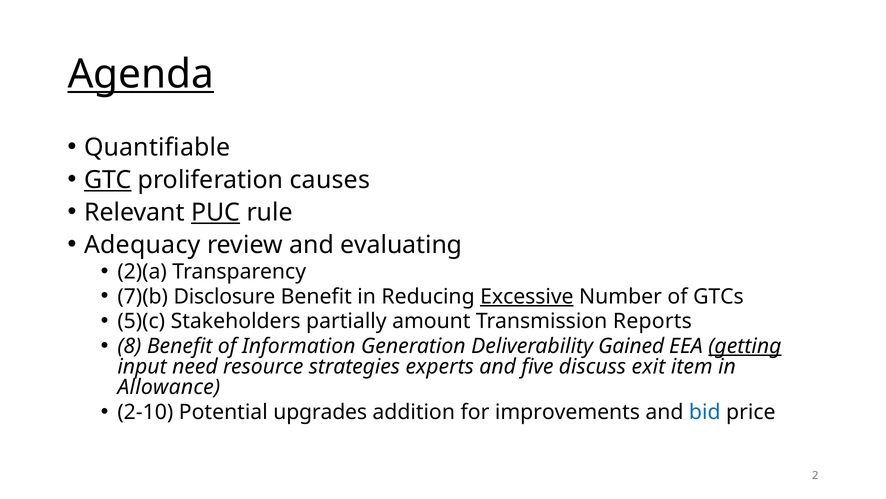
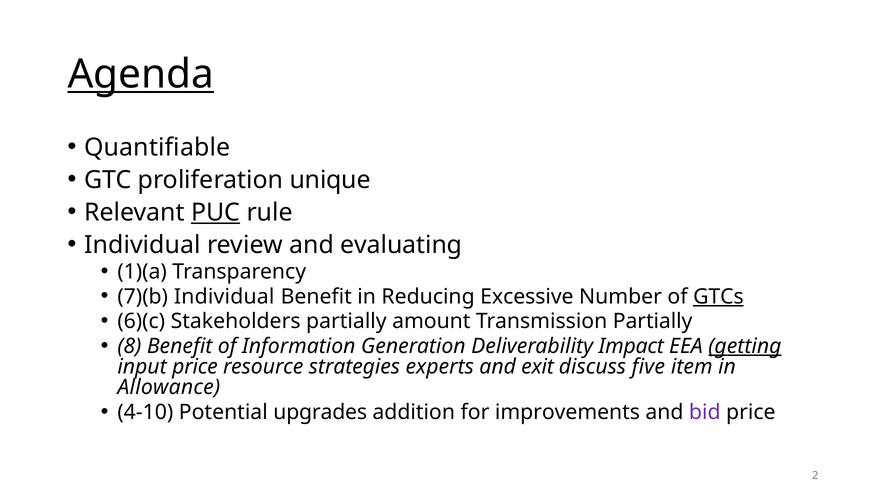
GTC underline: present -> none (108, 180)
causes: causes -> unique (330, 180)
Adequacy: Adequacy -> Individual (142, 245)
2)(a: 2)(a -> 1)(a (142, 272)
7)(b Disclosure: Disclosure -> Individual (224, 296)
Excessive underline: present -> none (527, 296)
GTCs underline: none -> present (718, 296)
5)(c: 5)(c -> 6)(c (141, 321)
Transmission Reports: Reports -> Partially (653, 321)
Gained: Gained -> Impact (631, 346)
input need: need -> price (195, 366)
five: five -> exit (538, 366)
exit: exit -> five (648, 366)
2-10: 2-10 -> 4-10 (145, 412)
bid colour: blue -> purple (705, 412)
